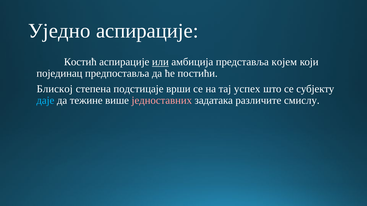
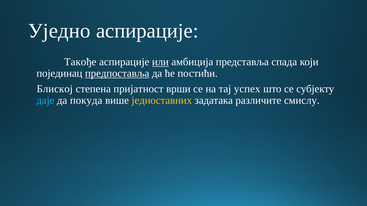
Костић: Костић -> Такође (80, 62)
којем: којем -> спада (284, 62)
предпоставља underline: none -> present (117, 74)
подстицаје: подстицаје -> пријатност (138, 89)
тежине: тежине -> покуда (86, 101)
једноставних colour: pink -> yellow (162, 101)
